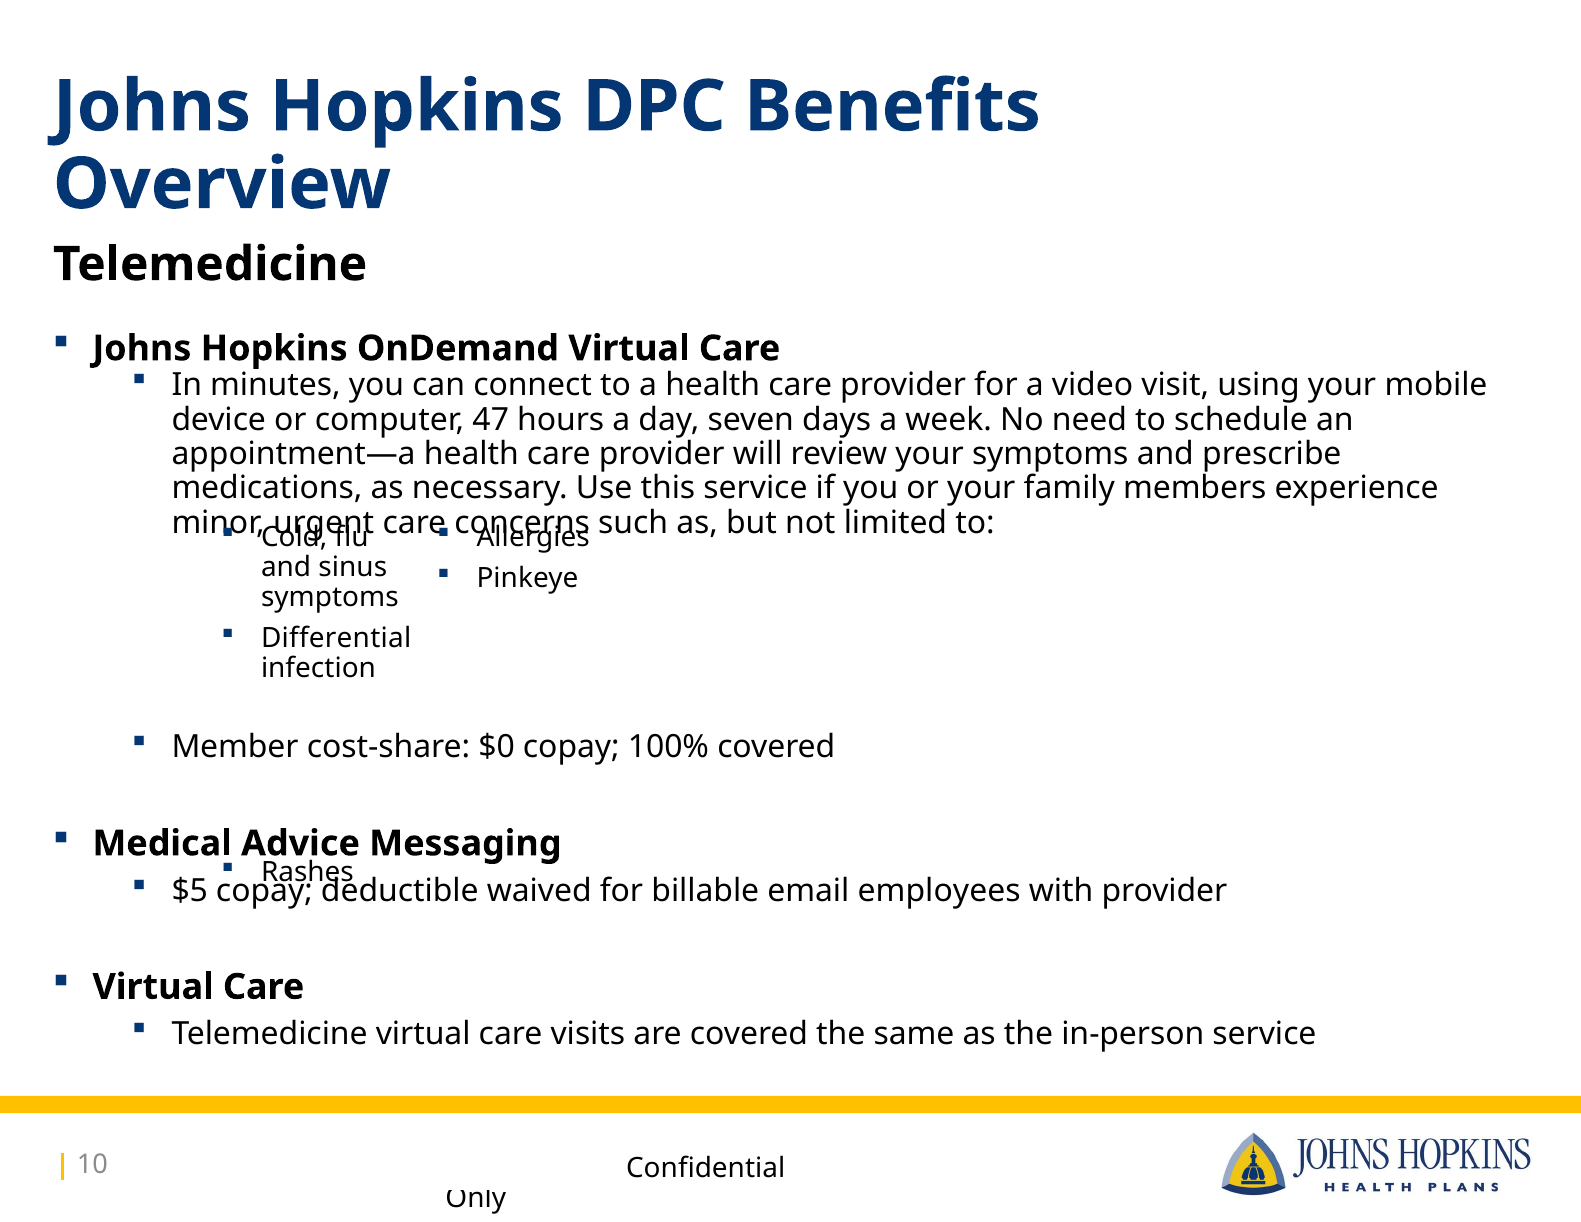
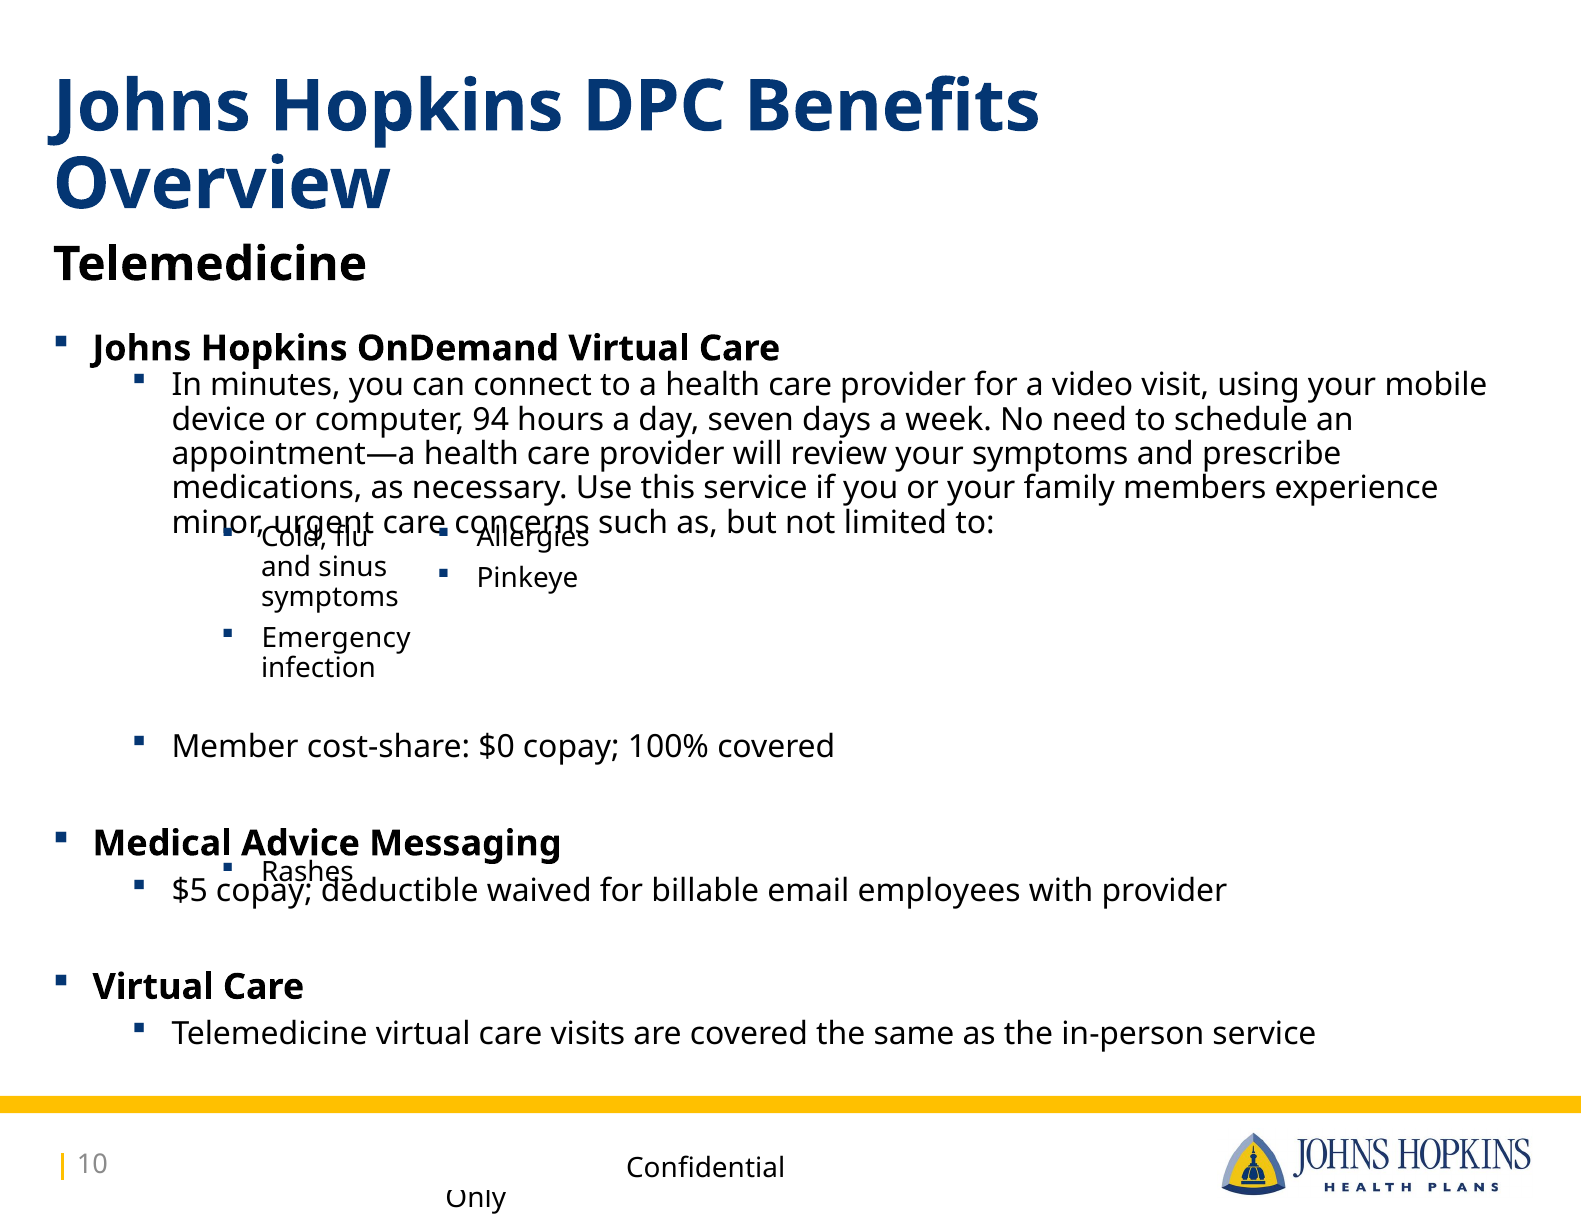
47: 47 -> 94 (491, 419)
Differential: Differential -> Emergency (336, 638)
